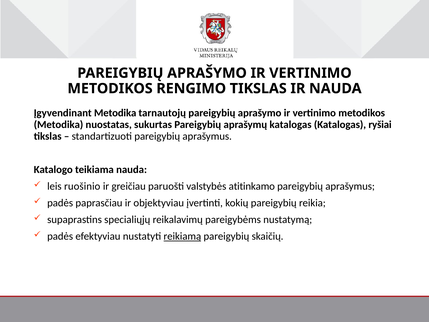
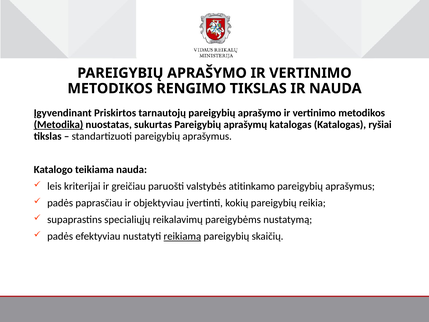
Įgyvendinant Metodika: Metodika -> Priskirtos (115, 113)
Metodika underline: none -> present (59, 124)
ruošinio: ruošinio -> kriterijai (82, 186)
